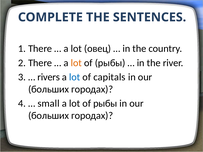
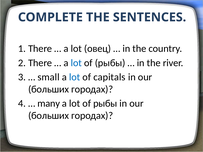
lot colour: orange -> blue (76, 63)
rivers: rivers -> small (49, 77)
small: small -> many (49, 104)
